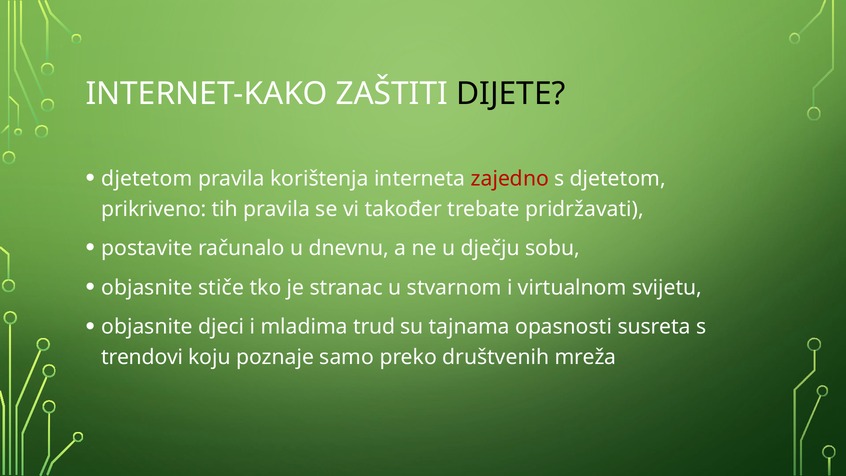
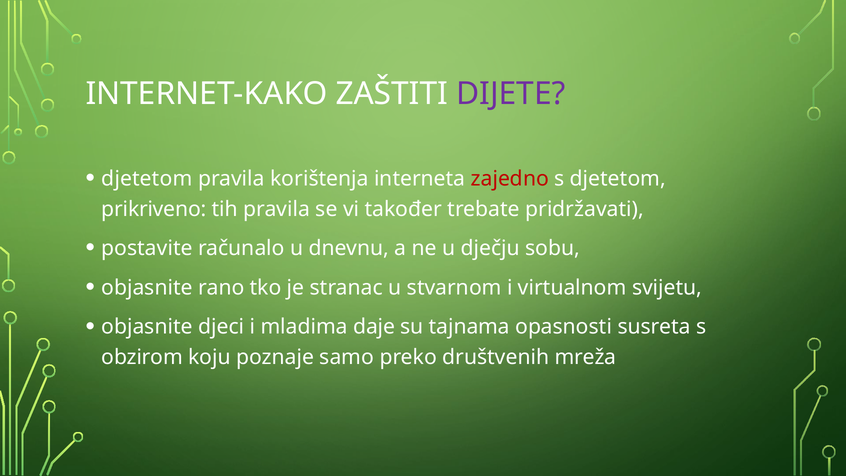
DIJETE colour: black -> purple (511, 94)
stiče: stiče -> rano (221, 288)
trud: trud -> daje (374, 327)
trendovi: trendovi -> obzirom (142, 357)
